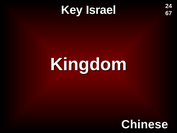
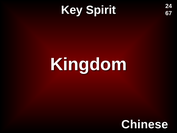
Israel: Israel -> Spirit (101, 10)
